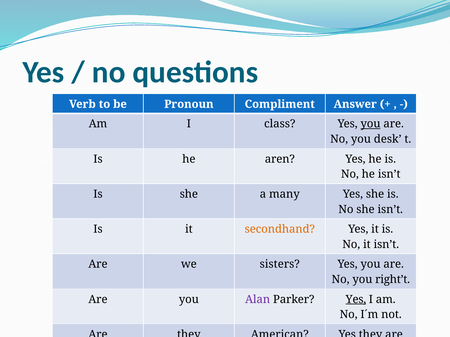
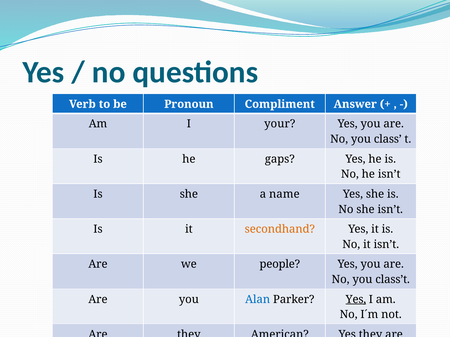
class: class -> your (280, 124)
you underline: present -> none (371, 124)
desk: desk -> class (388, 139)
aren: aren -> gaps (280, 159)
many: many -> name (284, 194)
sisters: sisters -> people (280, 265)
right’t: right’t -> class’t (393, 280)
Alan colour: purple -> blue (258, 300)
